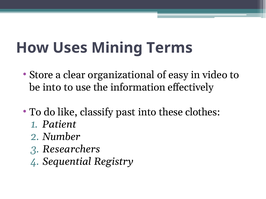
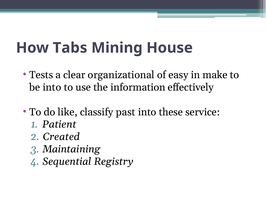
Uses: Uses -> Tabs (70, 48)
Terms: Terms -> House (170, 48)
Store: Store -> Tests (41, 75)
video: video -> make (215, 75)
clothes: clothes -> service (203, 112)
Number: Number -> Created (61, 137)
Researchers: Researchers -> Maintaining (71, 150)
